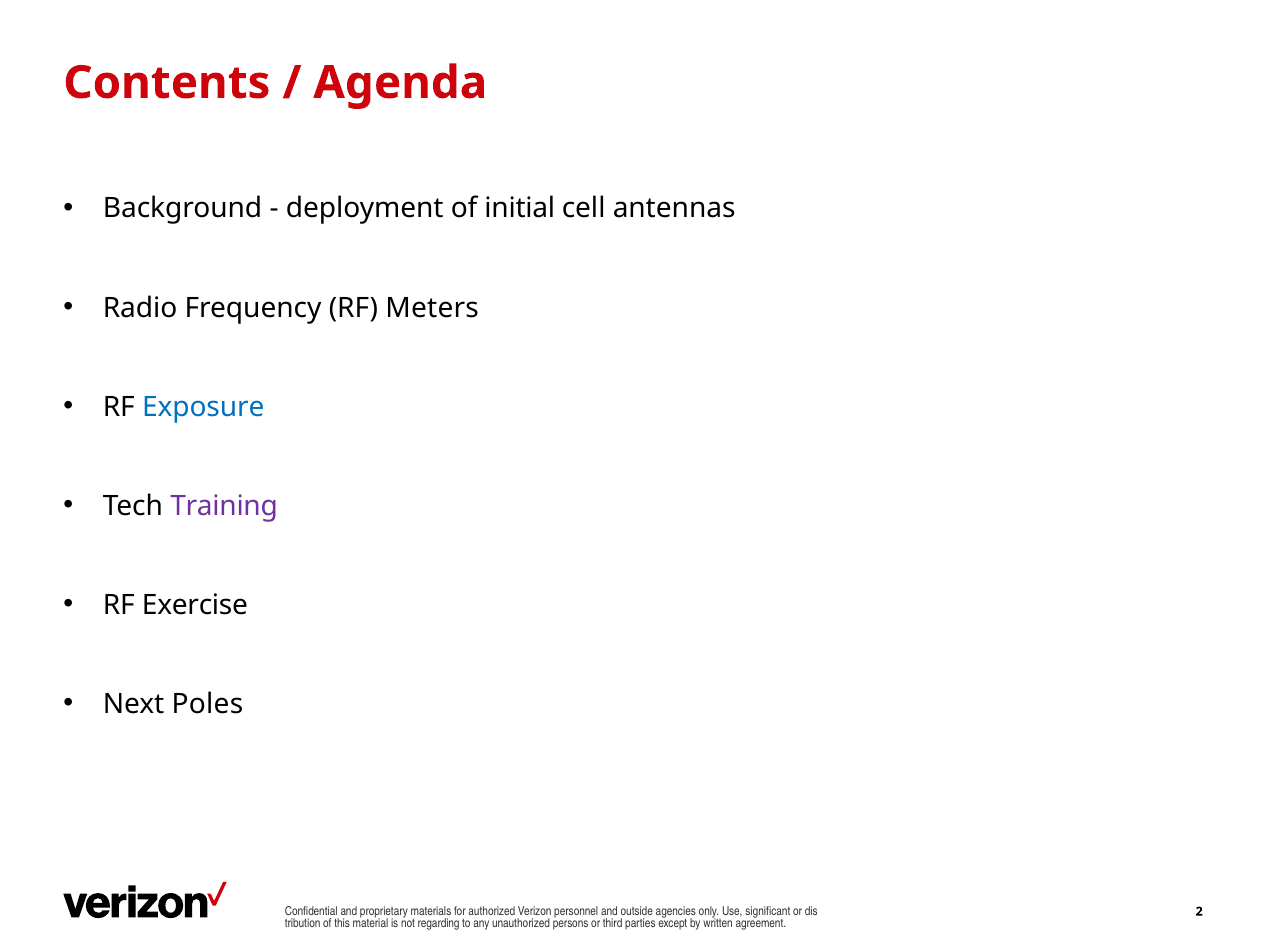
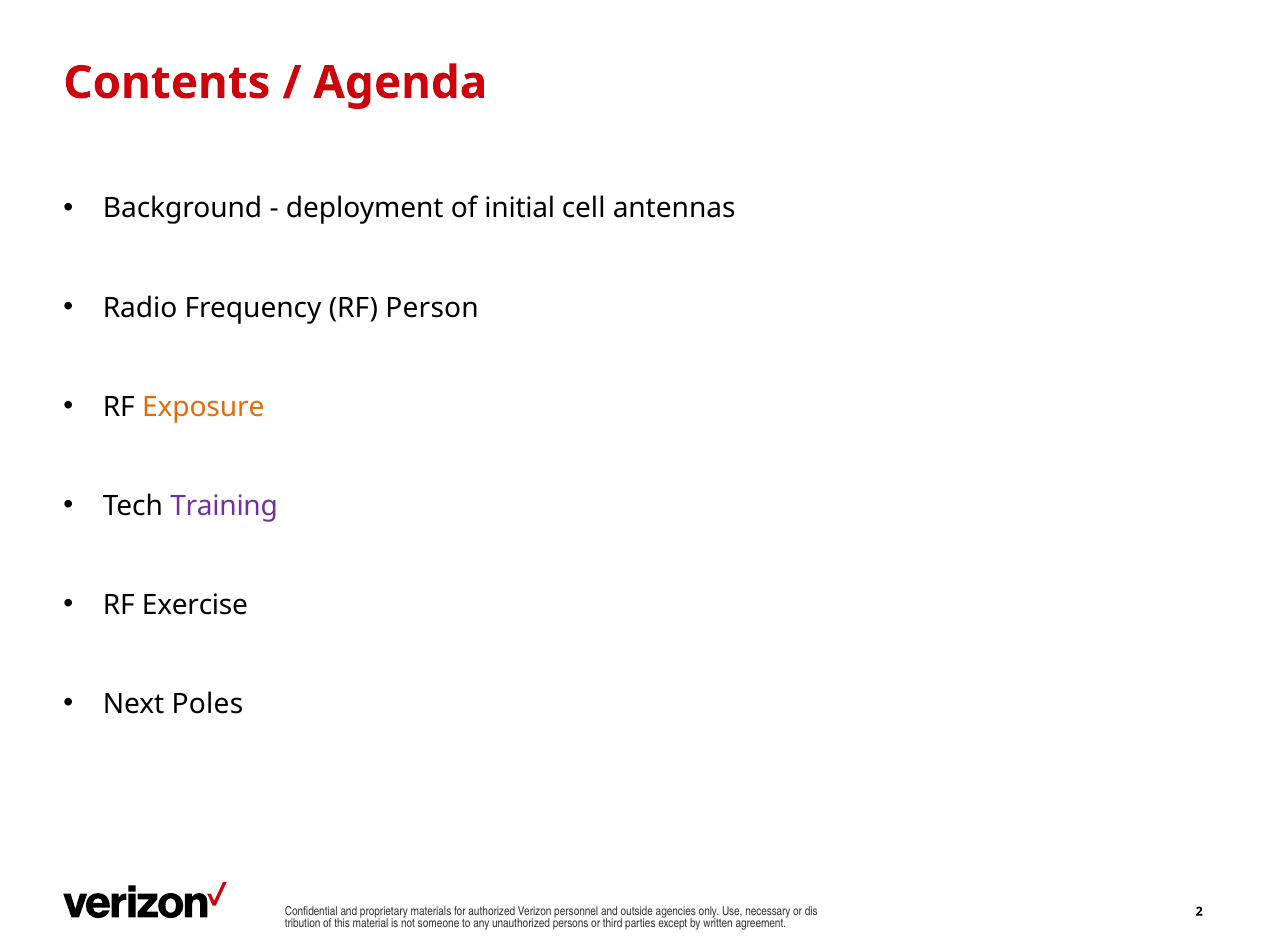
Meters: Meters -> Person (432, 308)
Exposure colour: blue -> orange (203, 407)
significant: significant -> necessary (768, 912)
regarding: regarding -> someone (439, 924)
